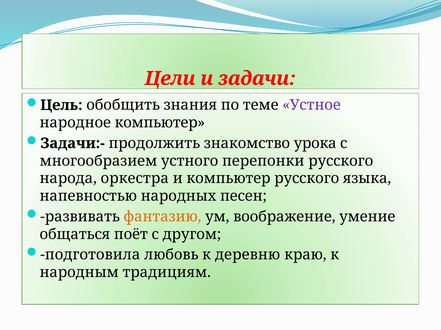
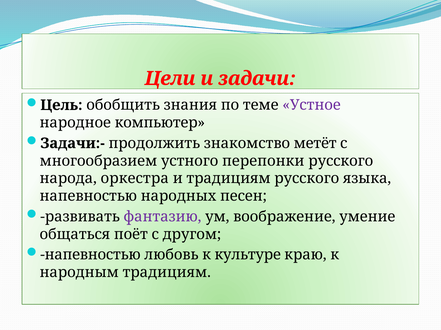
урока: урока -> метёт (315, 144)
и компьютер: компьютер -> традициям (229, 179)
фантазию colour: orange -> purple (162, 217)
подготовила: подготовила -> напевностью (90, 255)
деревню: деревню -> культуре (248, 255)
